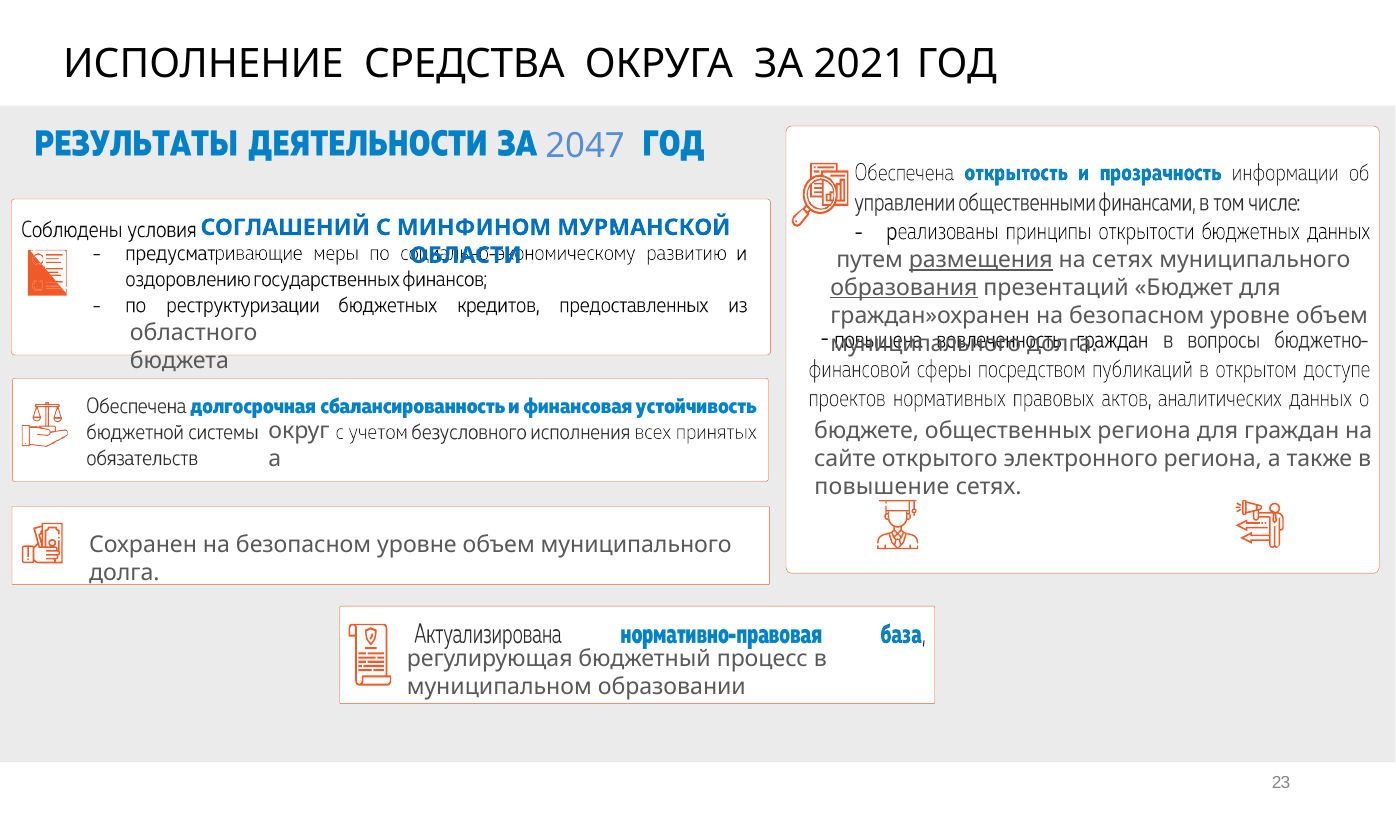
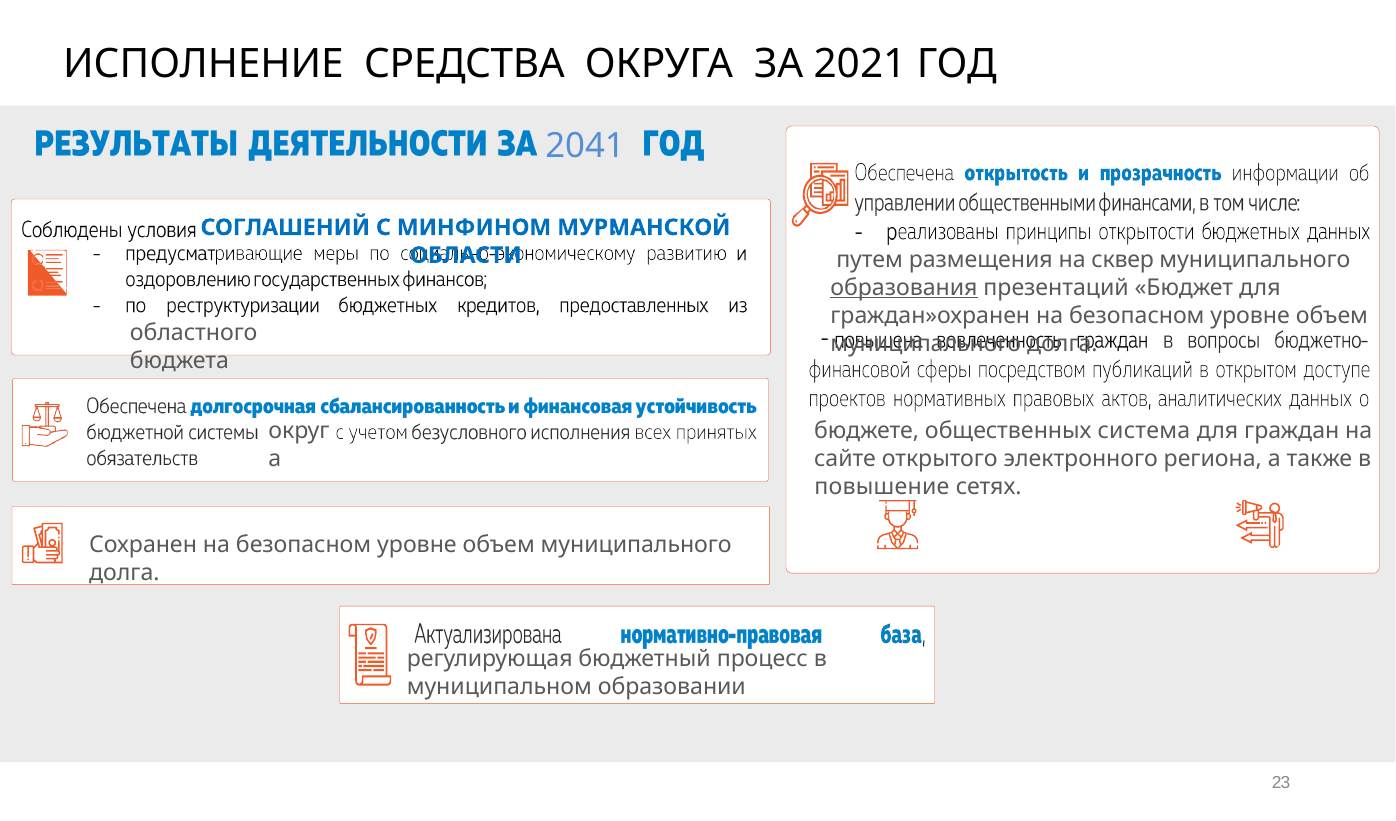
2047: 2047 -> 2041 (585, 146)
размещения underline: present -> none (981, 260)
на сетях: сетях -> сквер (1123, 260)
общественных региона: региона -> система (1144, 431)
